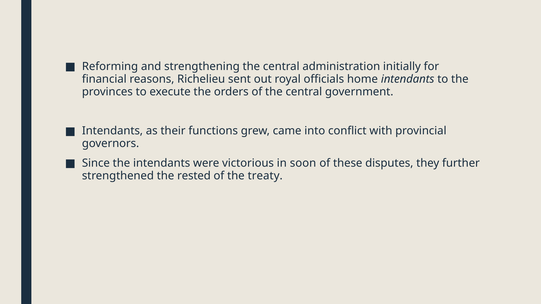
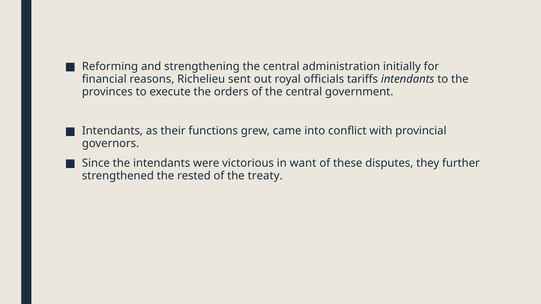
home: home -> tariffs (363, 79)
soon: soon -> want (303, 163)
